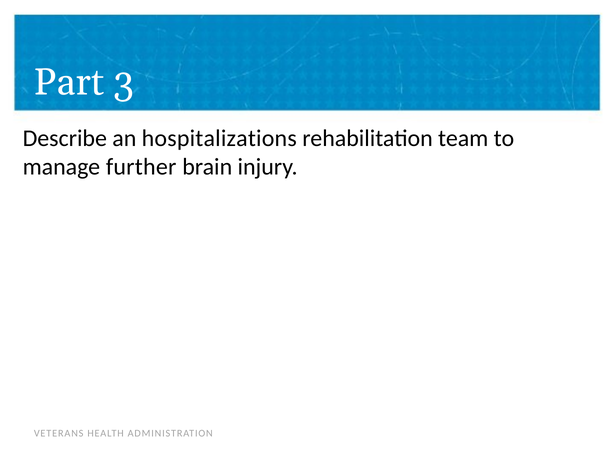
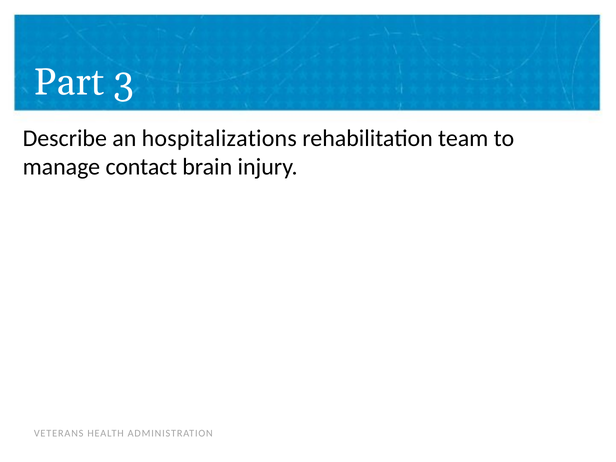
further: further -> contact (141, 167)
